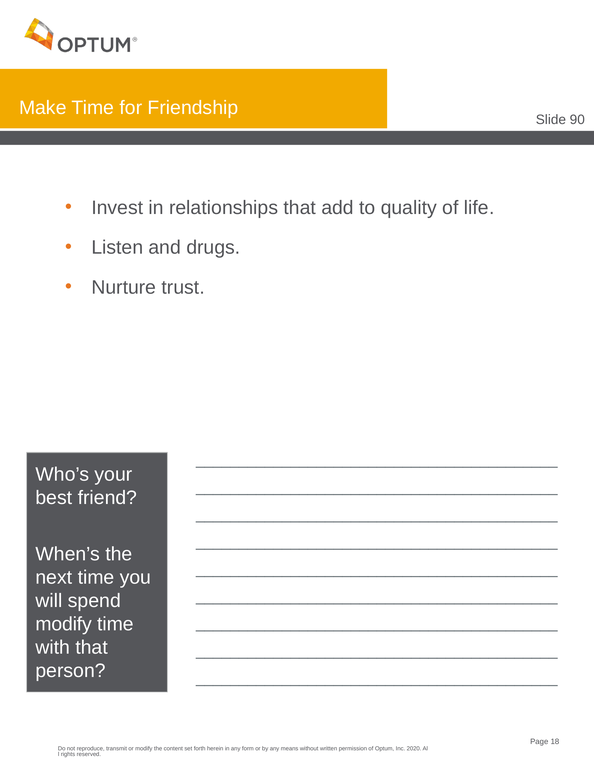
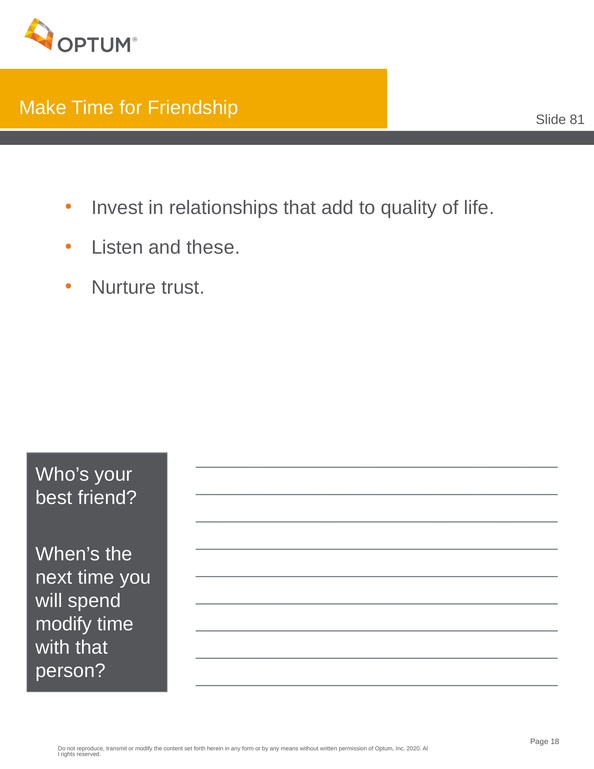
90: 90 -> 81 (577, 119)
drugs: drugs -> these (213, 247)
